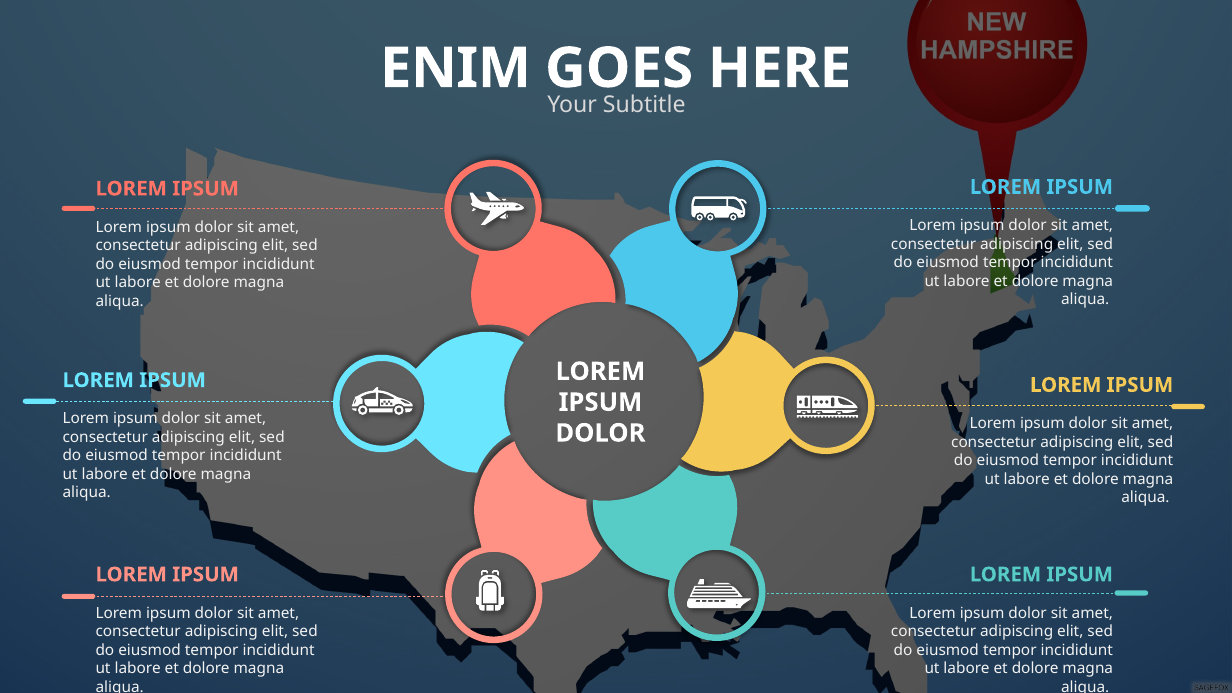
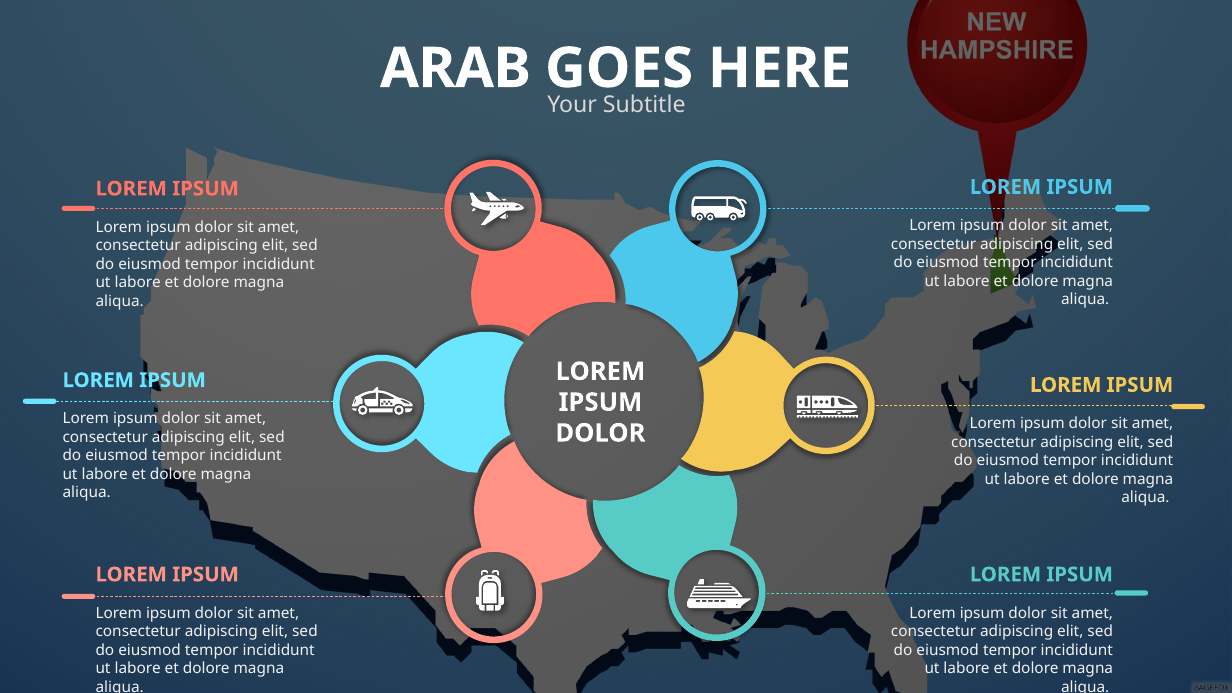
ENIM: ENIM -> ARAB (455, 68)
